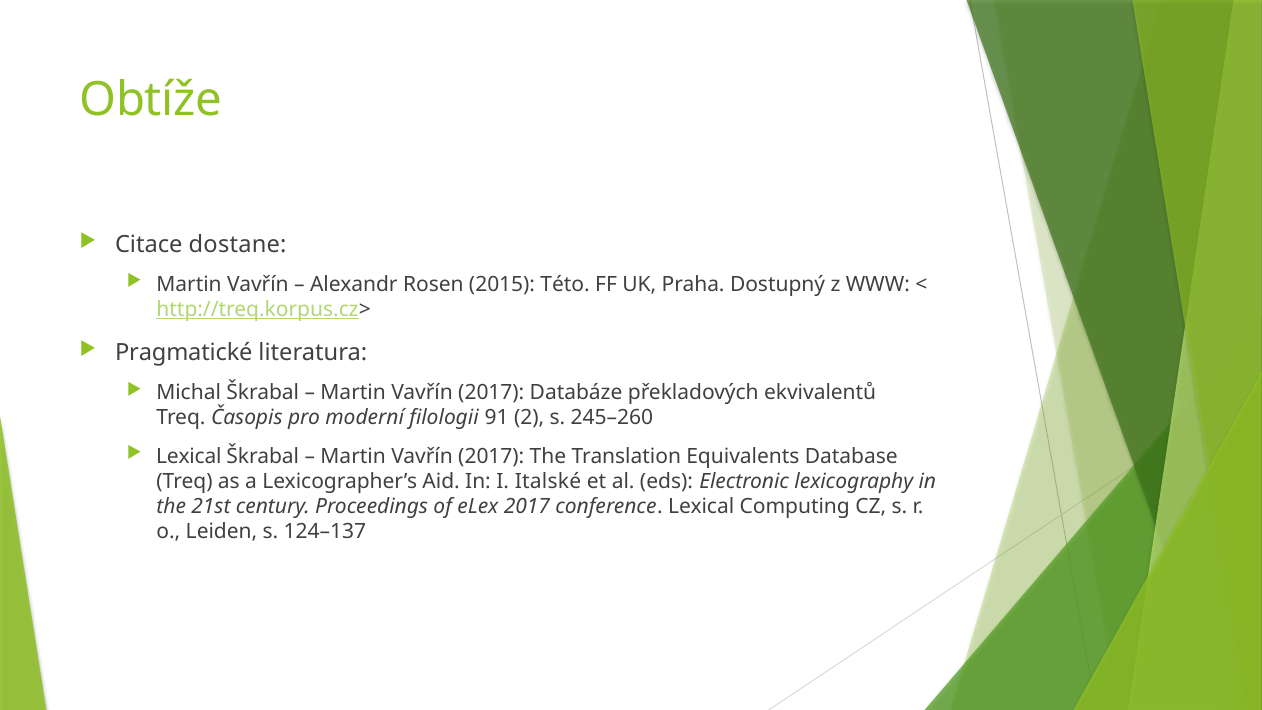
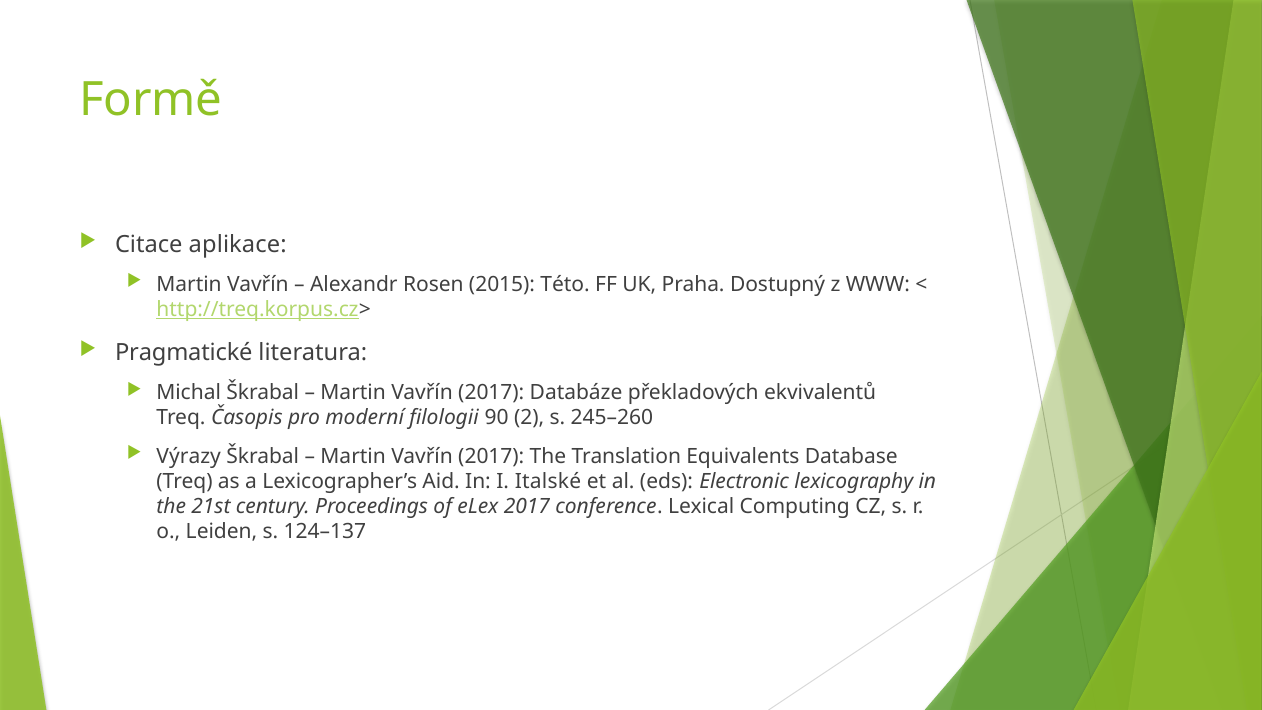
Obtíže: Obtíže -> Formě (151, 100)
dostane: dostane -> aplikace (238, 244)
91: 91 -> 90 (497, 418)
Lexical: Lexical -> Výrazy (189, 456)
